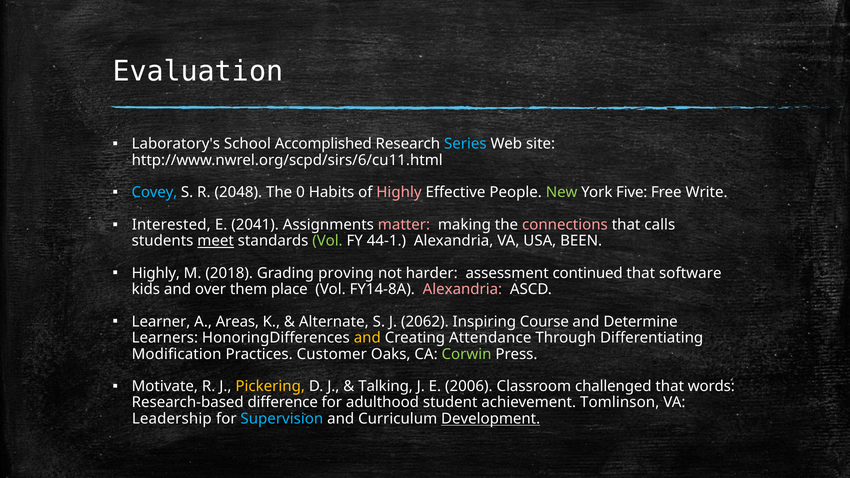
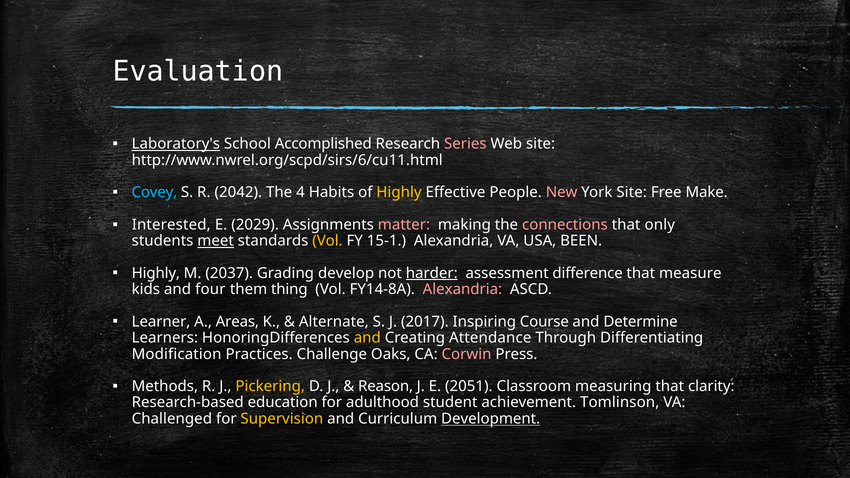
Laboratory's underline: none -> present (176, 144)
Series colour: light blue -> pink (465, 144)
2048: 2048 -> 2042 (238, 193)
0: 0 -> 4 (300, 193)
Highly colour: pink -> yellow (399, 193)
New colour: light green -> pink (562, 193)
York Five: Five -> Site (632, 193)
Write: Write -> Make (707, 193)
2041: 2041 -> 2029 (255, 225)
calls: calls -> only (660, 225)
Vol colour: light green -> yellow (327, 241)
44-1: 44-1 -> 15-1 (386, 241)
2018: 2018 -> 2037 (229, 273)
proving: proving -> develop (346, 273)
harder underline: none -> present (432, 273)
continued: continued -> difference (588, 273)
software: software -> measure (690, 273)
over: over -> four (210, 290)
place: place -> thing (289, 290)
2062: 2062 -> 2017 (425, 322)
Customer: Customer -> Challenge (332, 354)
Corwin colour: light green -> pink (467, 354)
Motivate: Motivate -> Methods (165, 386)
Talking: Talking -> Reason (386, 386)
2006: 2006 -> 2051 (469, 386)
challenged: challenged -> measuring (613, 386)
words: words -> clarity (711, 386)
difference: difference -> education (283, 403)
Leadership: Leadership -> Challenged (172, 419)
Supervision colour: light blue -> yellow (282, 419)
